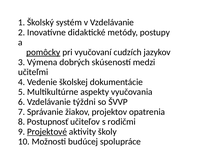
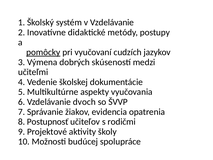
týždni: týždni -> dvoch (84, 102)
projektov: projektov -> evidencia (109, 112)
Projektové underline: present -> none (47, 131)
